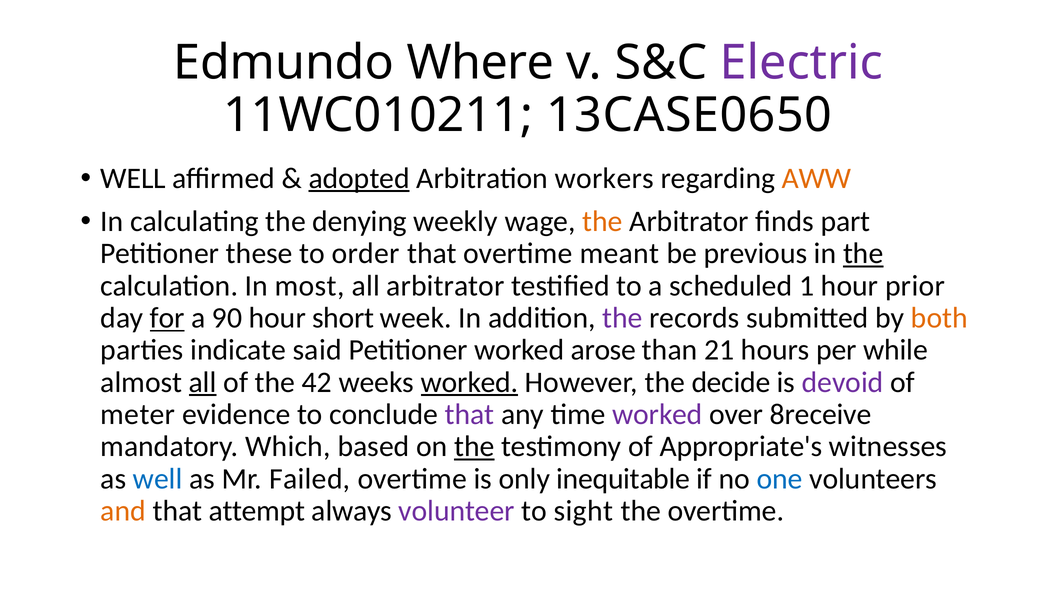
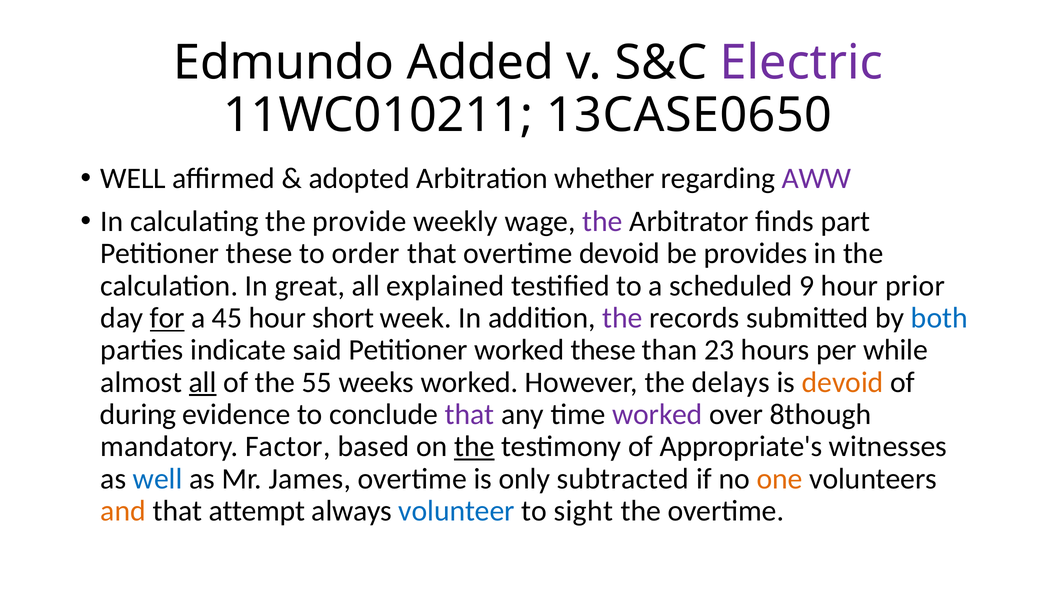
Where: Where -> Added (480, 63)
adopted underline: present -> none (359, 178)
workers: workers -> whether (605, 178)
AWW colour: orange -> purple (817, 178)
denying: denying -> provide (359, 221)
the colour: orange -> purple (602, 221)
overtime meant: meant -> devoid (620, 253)
previous: previous -> provides (755, 253)
the underline: present -> none (863, 253)
most: most -> great (310, 286)
all arbitrator: arbitrator -> explained (445, 286)
1: 1 -> 9 (807, 286)
90: 90 -> 45 (227, 318)
both colour: orange -> blue (939, 318)
worked arose: arose -> these (603, 350)
21: 21 -> 23 (719, 350)
42: 42 -> 55 (317, 382)
worked underline: present -> none (470, 382)
decide: decide -> delays (731, 382)
devoid colour: purple -> orange (843, 382)
meter: meter -> during (138, 414)
8receive: 8receive -> 8though (821, 414)
Which: Which -> Factor (288, 446)
Failed: Failed -> James (310, 478)
inequitable: inequitable -> subtracted (623, 478)
one colour: blue -> orange (780, 478)
volunteer colour: purple -> blue (457, 511)
